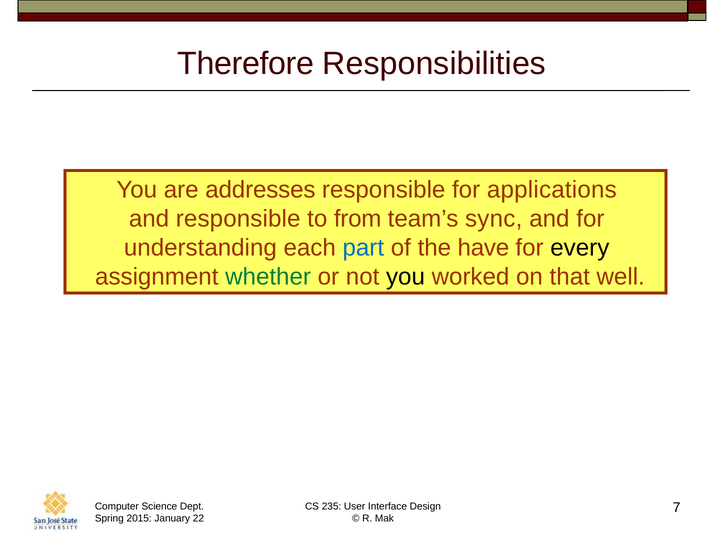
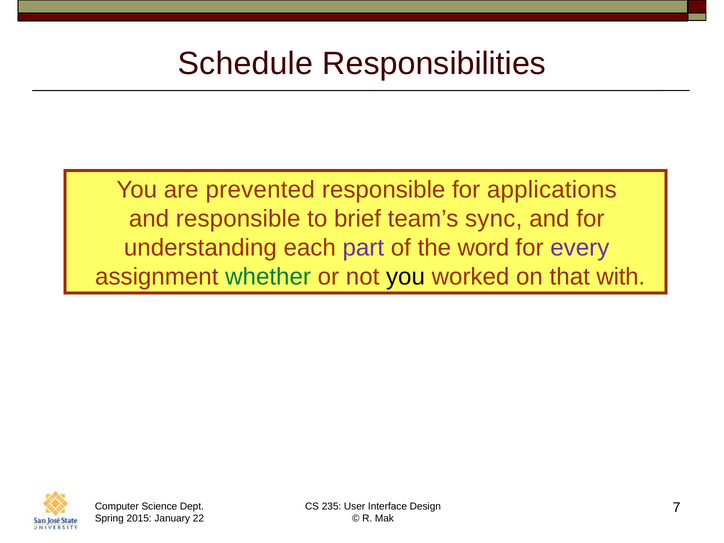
Therefore: Therefore -> Schedule (245, 64)
addresses: addresses -> prevented (260, 190)
from: from -> brief (358, 219)
part colour: blue -> purple (363, 248)
have: have -> word (483, 248)
every colour: black -> purple (580, 248)
well: well -> with (621, 277)
